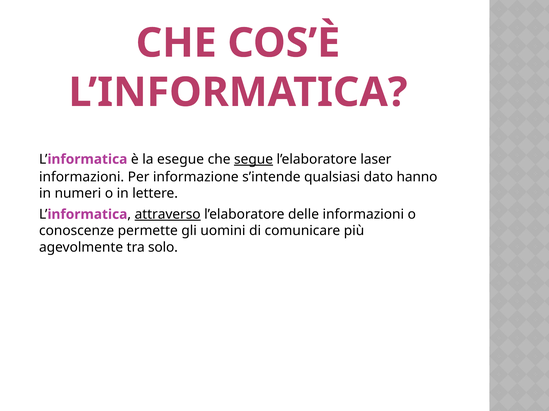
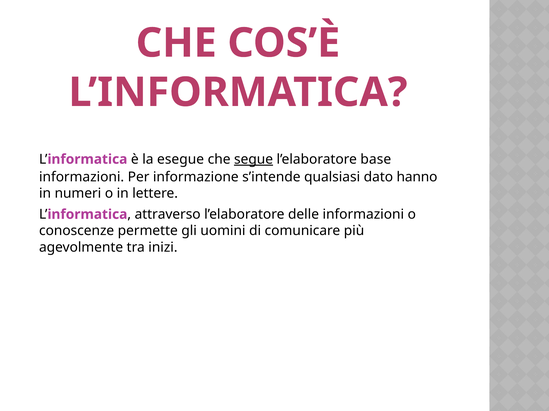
laser: laser -> base (376, 160)
attraverso underline: present -> none (168, 215)
solo: solo -> inizi (163, 248)
